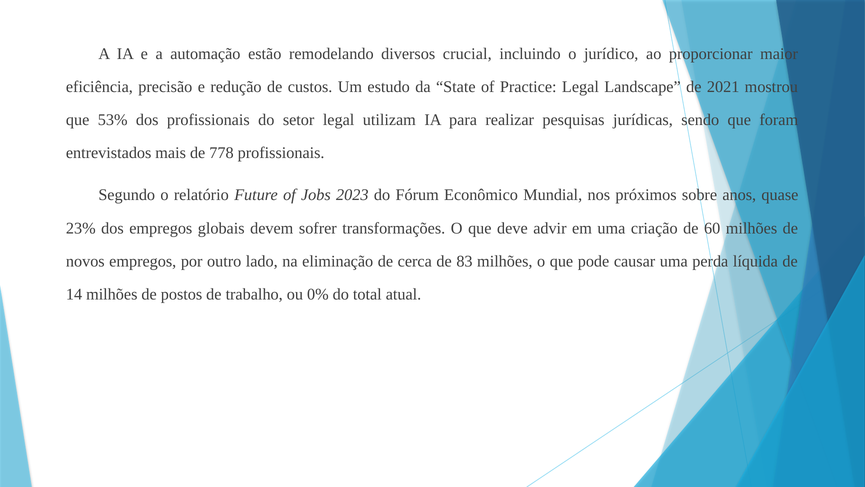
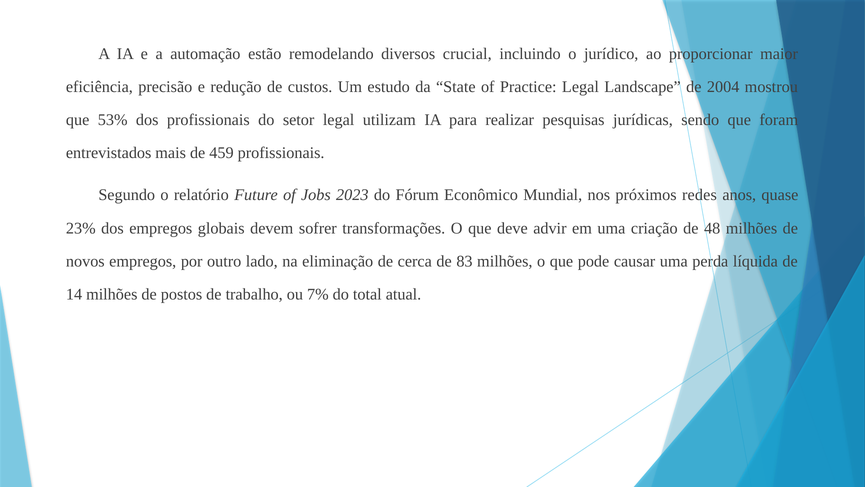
2021: 2021 -> 2004 (723, 87)
778: 778 -> 459 (221, 153)
sobre: sobre -> redes (699, 195)
60: 60 -> 48 (712, 228)
0%: 0% -> 7% (318, 294)
